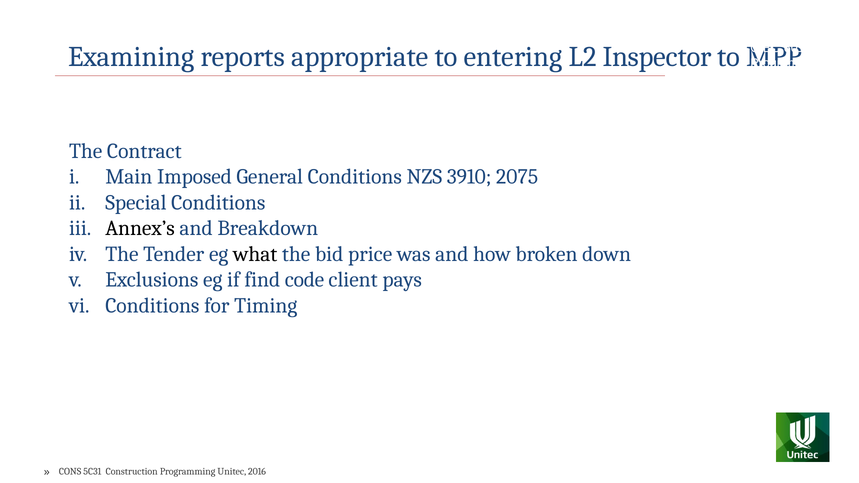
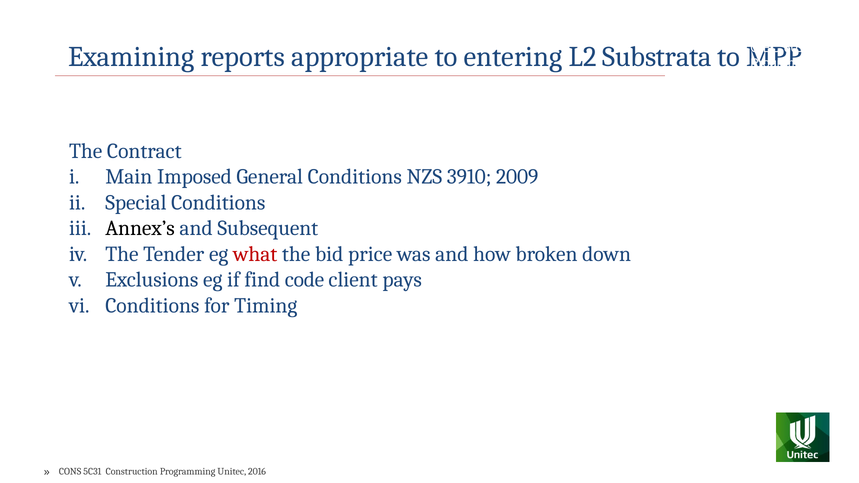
Inspector: Inspector -> Substrata (657, 57)
2075: 2075 -> 2009 (517, 177)
Breakdown: Breakdown -> Subsequent (268, 228)
what colour: black -> red (255, 254)
